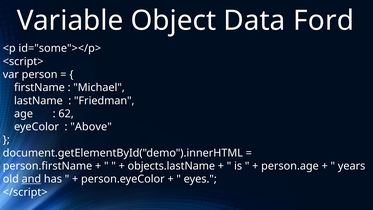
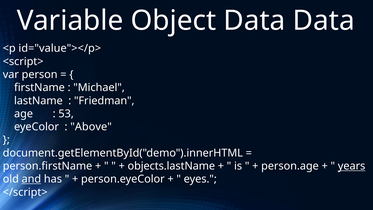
Data Ford: Ford -> Data (324, 21)
id="some"></p>: id="some"></p> -> id="value"></p> (60, 48)
62: 62 -> 53 (66, 114)
years underline: none -> present (352, 166)
